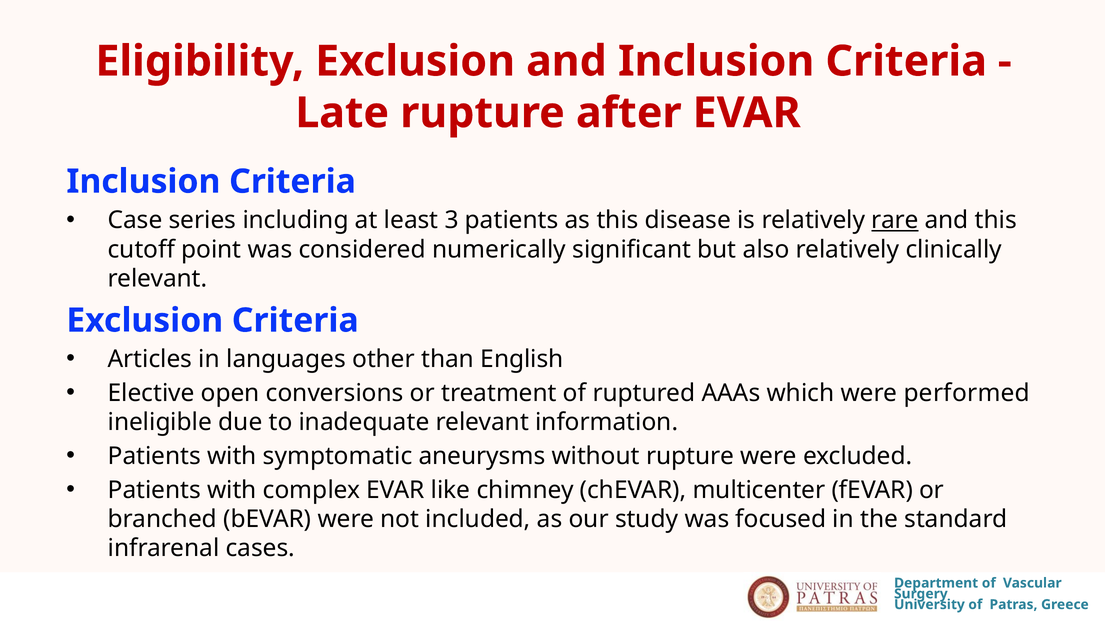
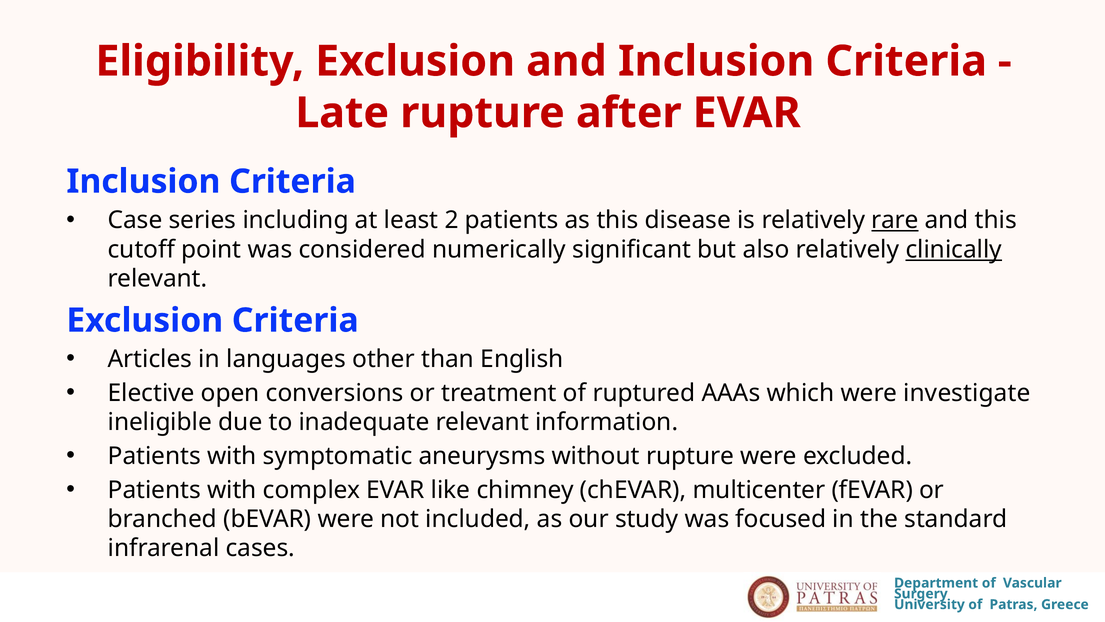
3: 3 -> 2 (452, 220)
clinically underline: none -> present (954, 249)
performed: performed -> investigate (967, 393)
